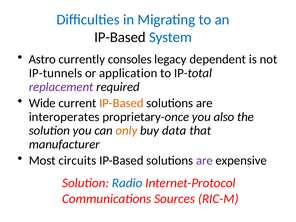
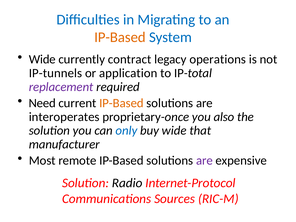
IP-Based colour: black -> orange (120, 37)
Astro: Astro -> Wide (42, 59)
consoles: consoles -> contract (130, 59)
dependent: dependent -> operations (218, 59)
Wide: Wide -> Need (42, 103)
only colour: orange -> blue (126, 131)
buy data: data -> wide (174, 131)
circuits: circuits -> remote (77, 161)
Radio colour: blue -> black (127, 183)
